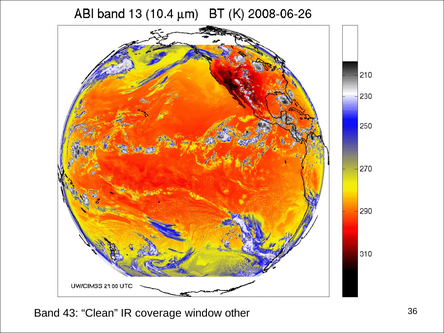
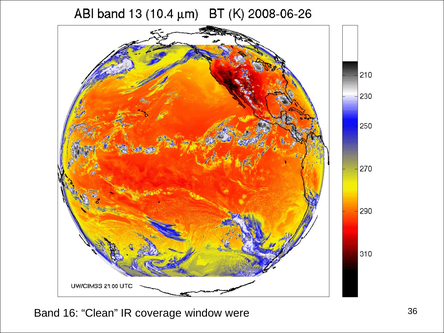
43: 43 -> 16 (71, 313)
other: other -> were (237, 313)
